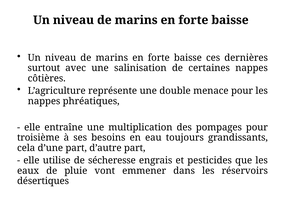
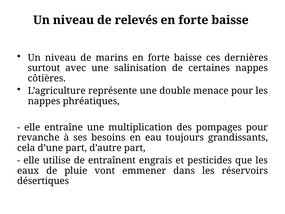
marins: marins -> relevés (136, 20)
troisième: troisième -> revanche (38, 137)
sécheresse: sécheresse -> entraînent (112, 160)
